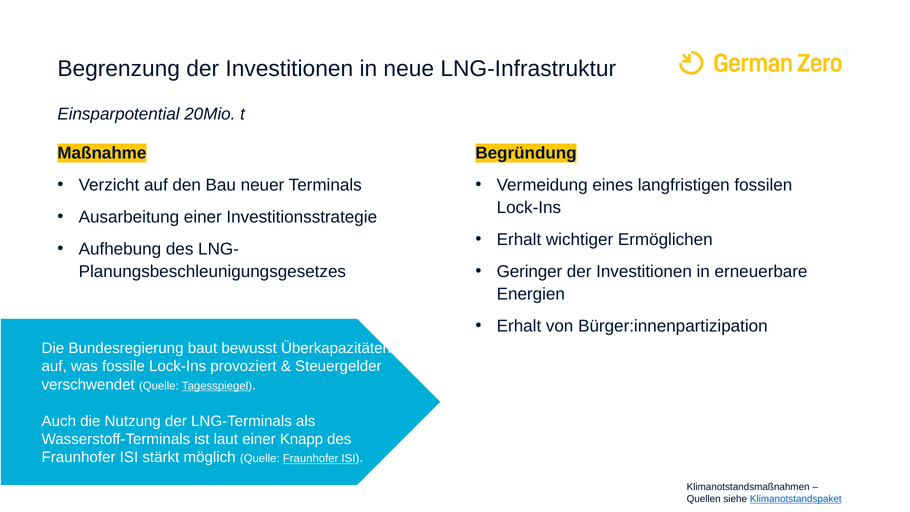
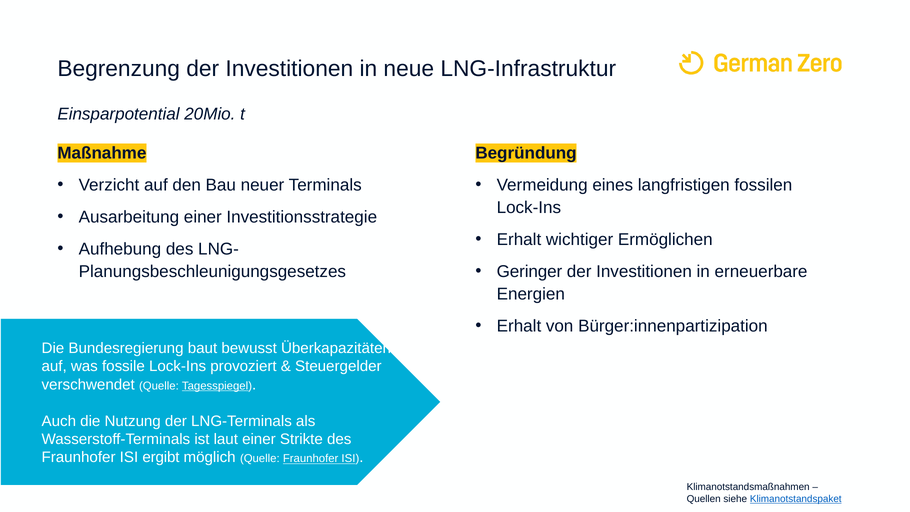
Knapp: Knapp -> Strikte (301, 439)
stärkt: stärkt -> ergibt (161, 457)
